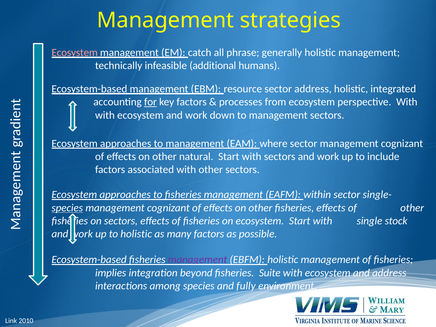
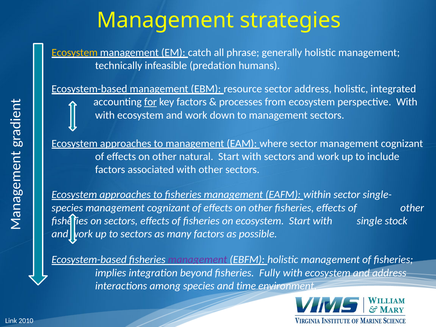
Ecosystem colour: pink -> yellow (75, 53)
additional: additional -> predation (213, 66)
species underline: present -> none (67, 208)
to holistic: holistic -> sectors (136, 234)
Suite: Suite -> Fully (270, 273)
fully: fully -> time (246, 286)
